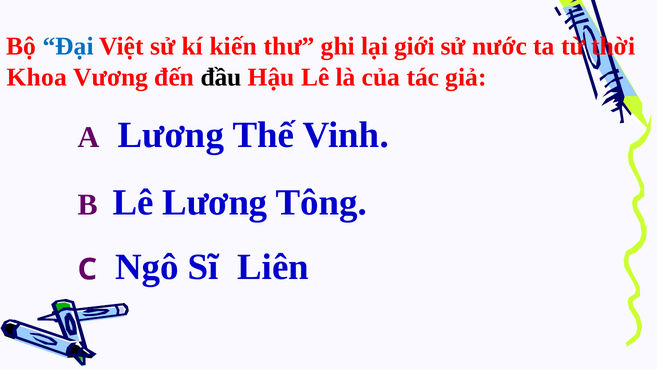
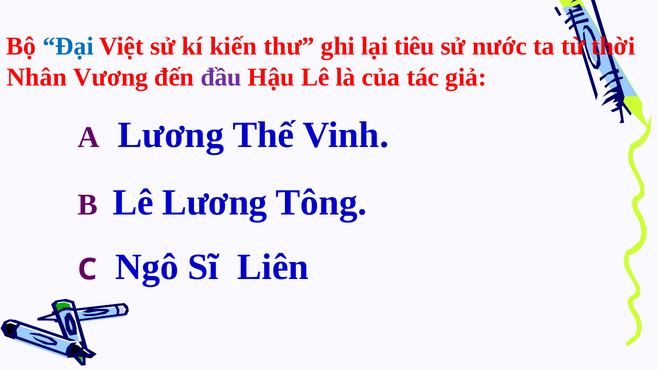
giới: giới -> tiêu (414, 46)
Khoa: Khoa -> Nhân (37, 77)
đầu colour: black -> purple (221, 77)
